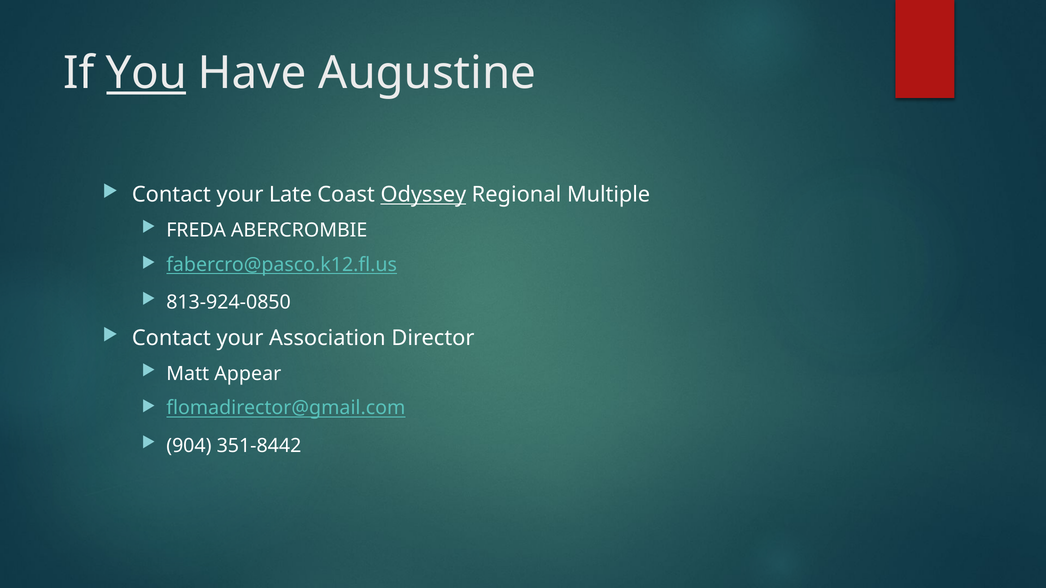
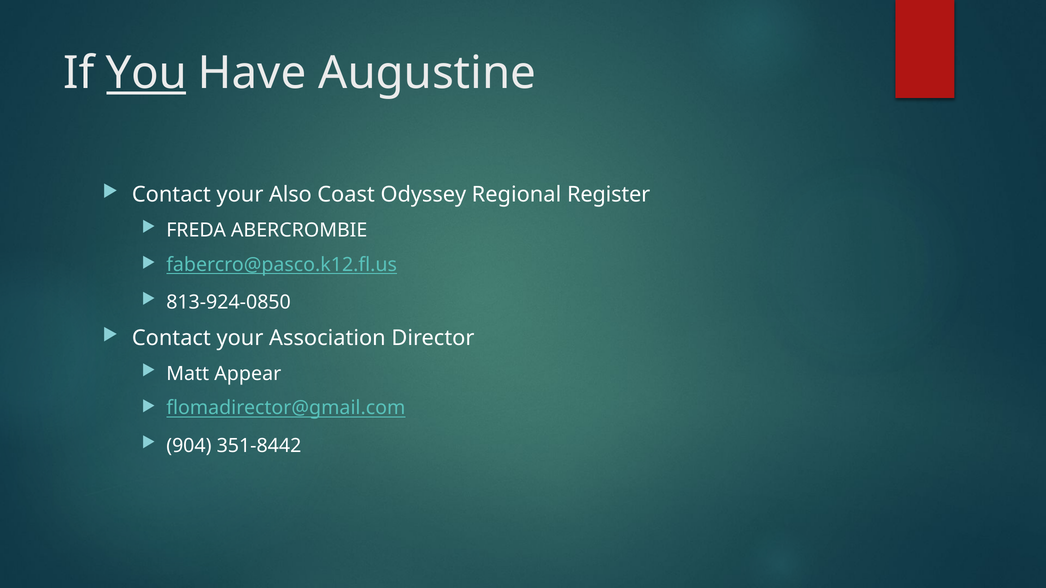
Late: Late -> Also (290, 195)
Odyssey underline: present -> none (423, 195)
Multiple: Multiple -> Register (609, 195)
